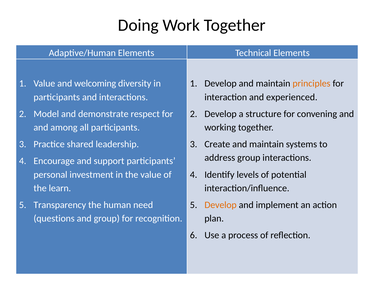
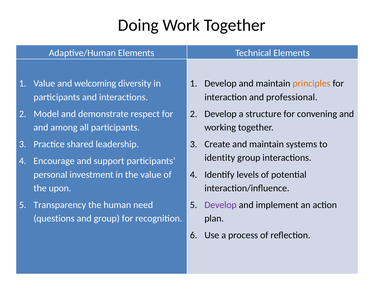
experienced: experienced -> professional (292, 97)
address: address -> identity (220, 158)
learn: learn -> upon (60, 188)
Develop colour: orange -> purple (221, 205)
